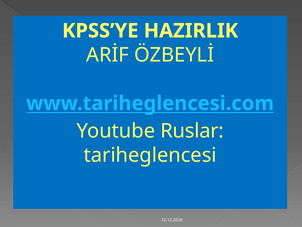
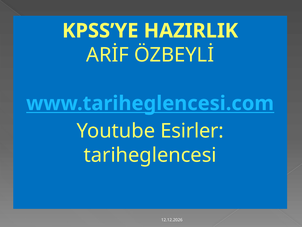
Ruslar: Ruslar -> Esirler (192, 131)
